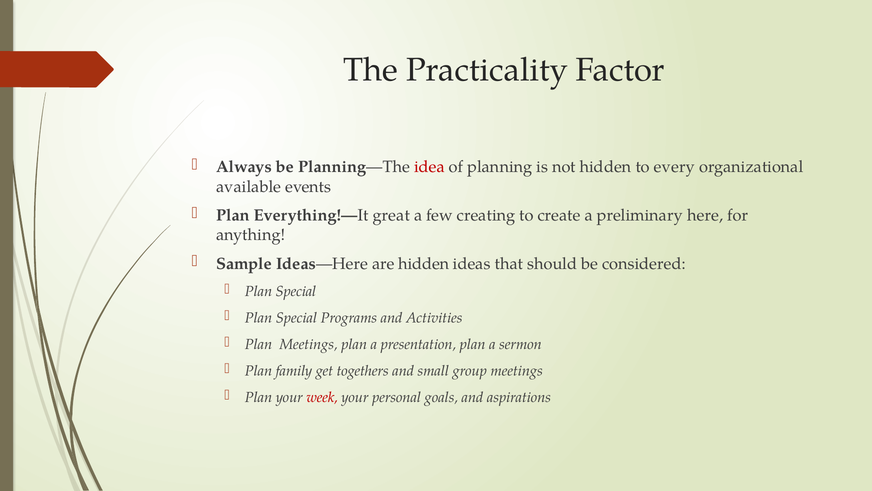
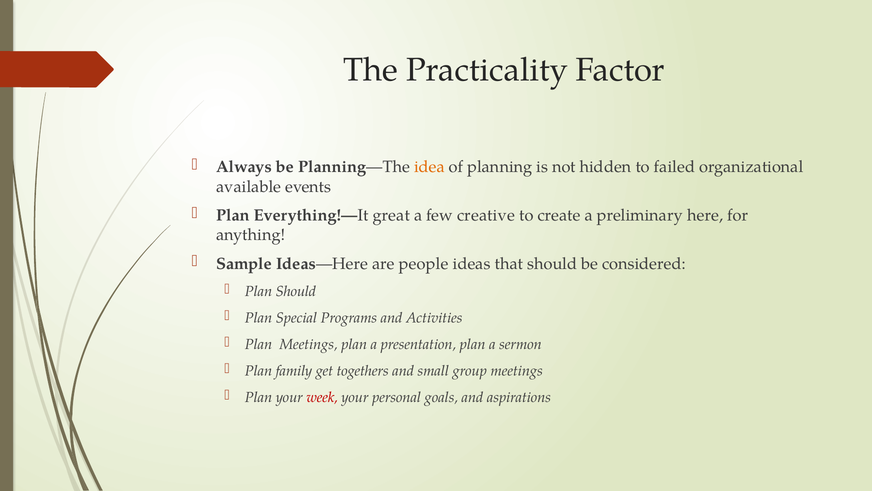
idea colour: red -> orange (429, 167)
every: every -> failed (674, 167)
creating: creating -> creative (486, 215)
are hidden: hidden -> people (424, 263)
Special: Special -> Should (296, 291)
